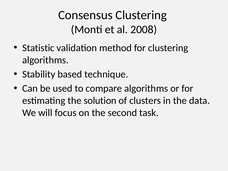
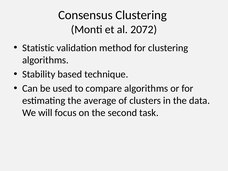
2008: 2008 -> 2072 (144, 29)
solution: solution -> average (100, 101)
